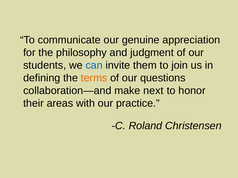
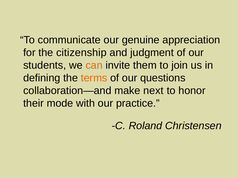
philosophy: philosophy -> citizenship (81, 53)
can colour: blue -> orange (94, 65)
areas: areas -> mode (60, 103)
